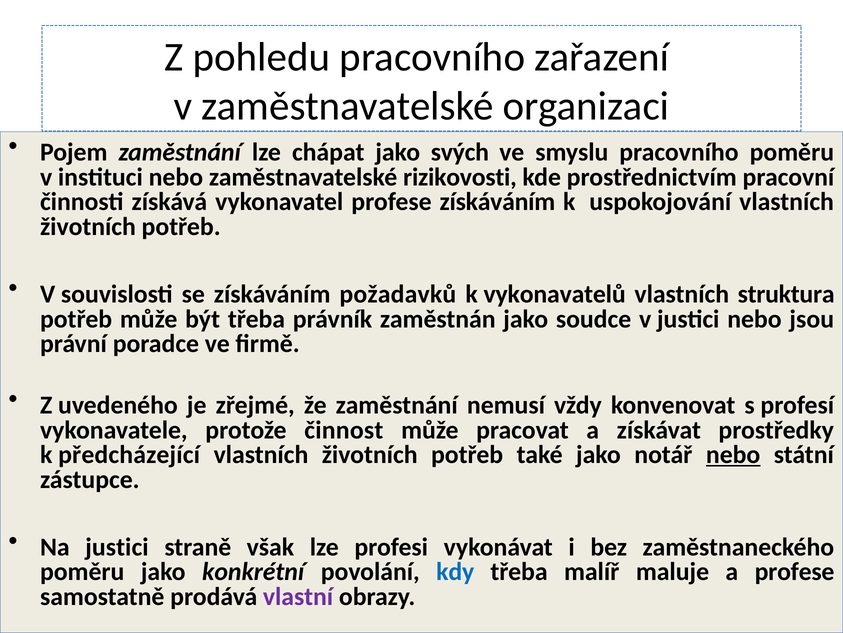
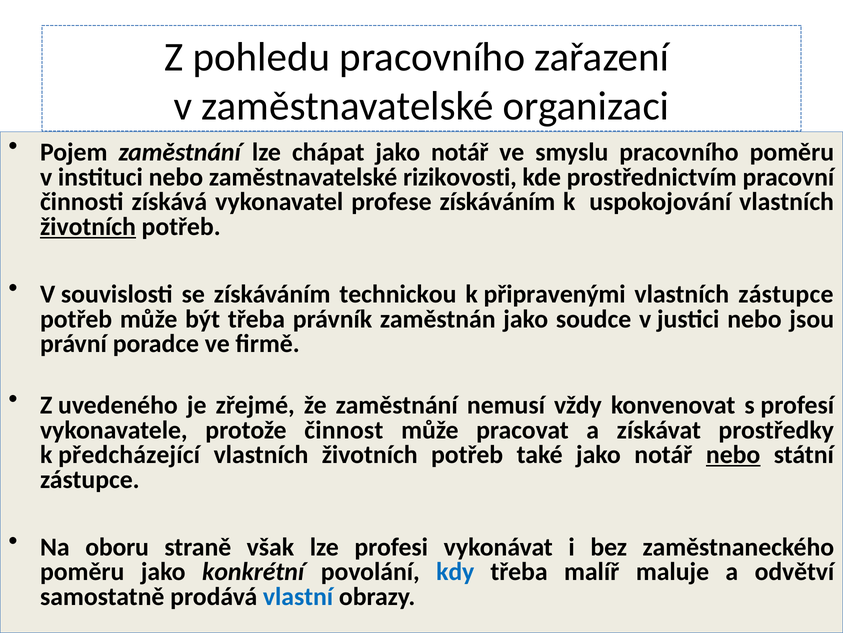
chápat jako svých: svých -> notář (460, 152)
životních underline: none -> present (88, 226)
požadavků: požadavků -> technickou (398, 294)
vykonavatelů: vykonavatelů -> připravenými (555, 294)
vlastních struktura: struktura -> zástupce (786, 294)
Na justici: justici -> oboru (117, 547)
a profese: profese -> odvětví (794, 571)
vlastní colour: purple -> blue (298, 596)
